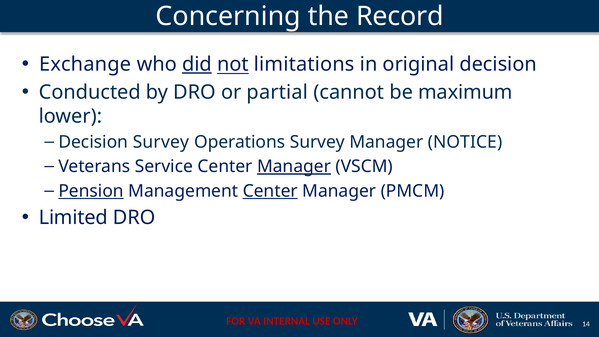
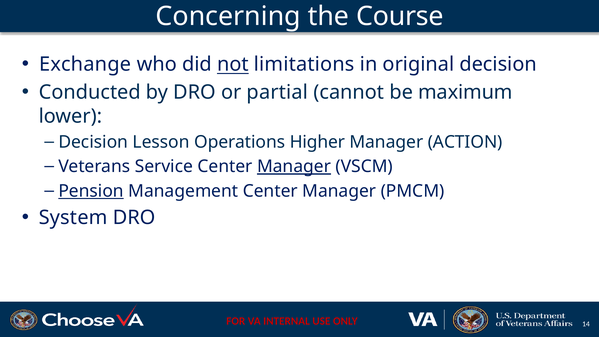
Record: Record -> Course (400, 16)
did underline: present -> none (197, 64)
Decision Survey: Survey -> Lesson (161, 142)
Operations Survey: Survey -> Higher (317, 142)
NOTICE: NOTICE -> ACTION (465, 142)
Center underline: present -> none (270, 191)
Limited: Limited -> System (73, 218)
